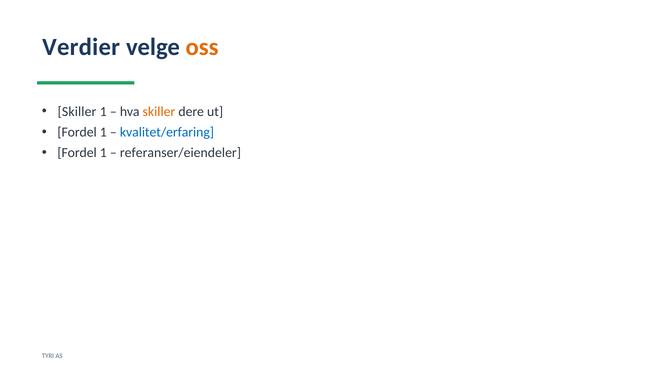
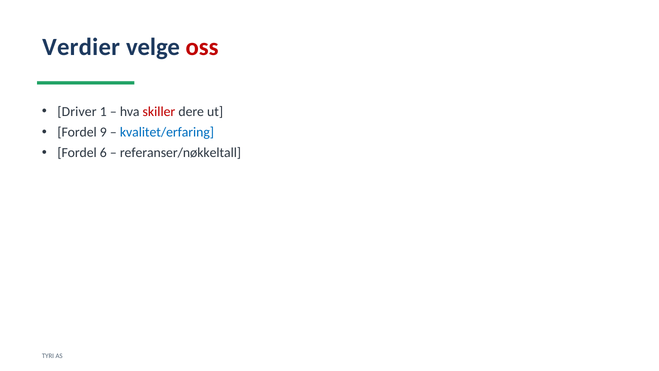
oss colour: orange -> red (202, 47)
Skiller: Skiller -> Driver (77, 112)
skiller colour: orange -> red (159, 112)
1: 1 -> 9 (103, 132)
1: 1 -> 6 (103, 153)
referanser/eiendeler: referanser/eiendeler -> referanser/nøkkeltall (180, 153)
